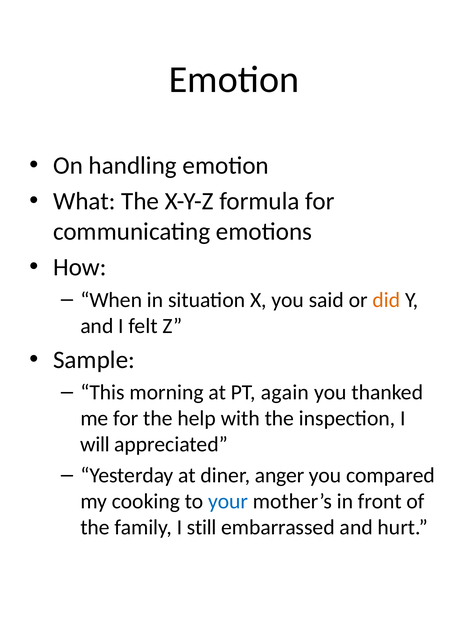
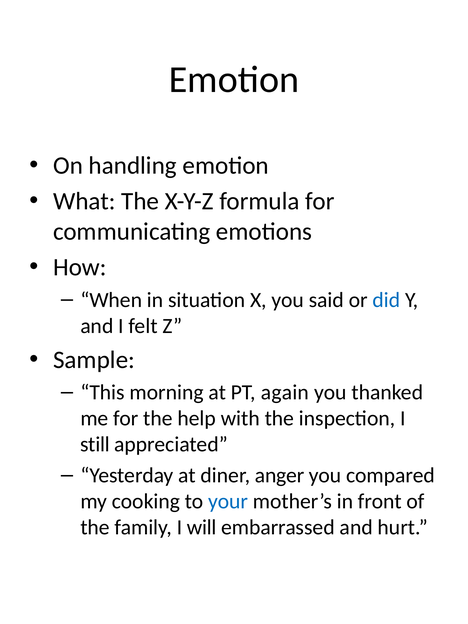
did colour: orange -> blue (386, 300)
will: will -> still (95, 444)
still: still -> will (202, 527)
